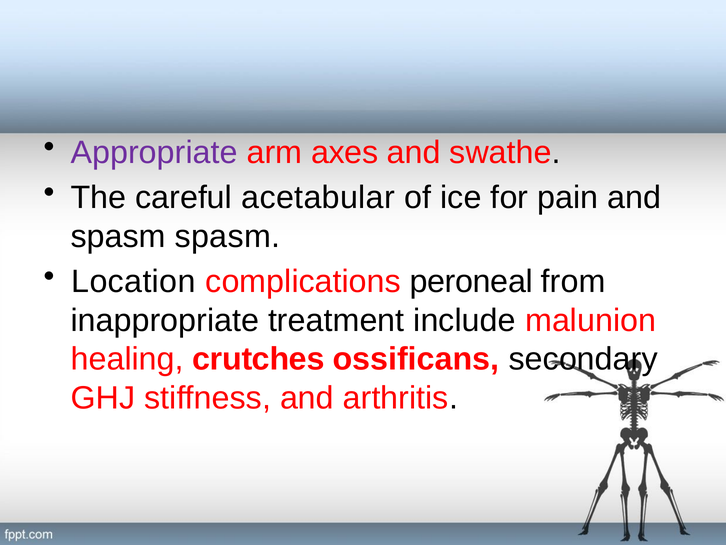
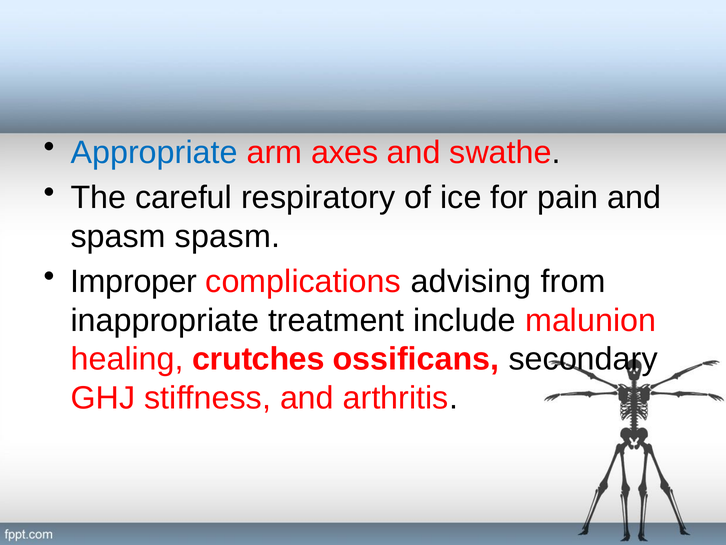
Appropriate colour: purple -> blue (154, 152)
acetabular: acetabular -> respiratory (318, 197)
Location: Location -> Improper (134, 281)
peroneal: peroneal -> advising (471, 281)
